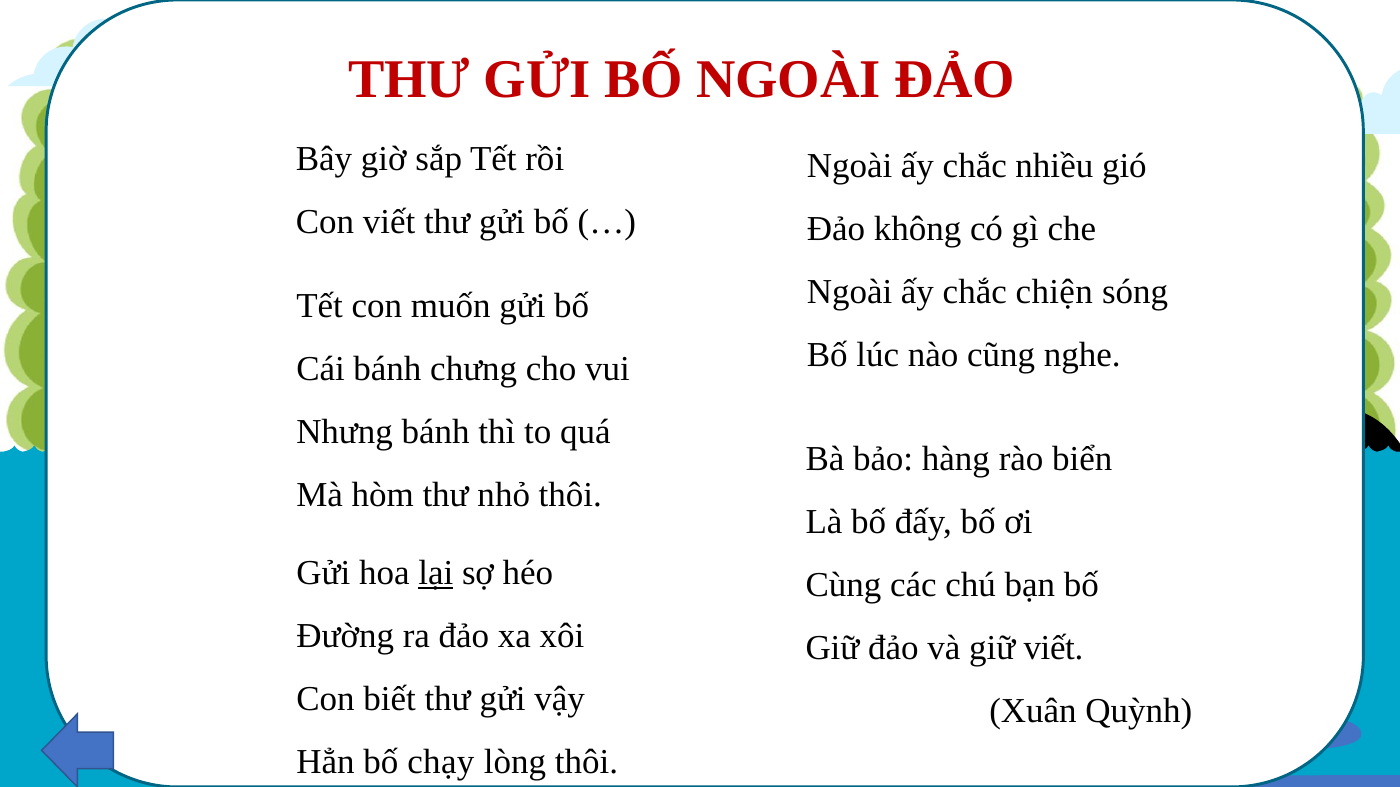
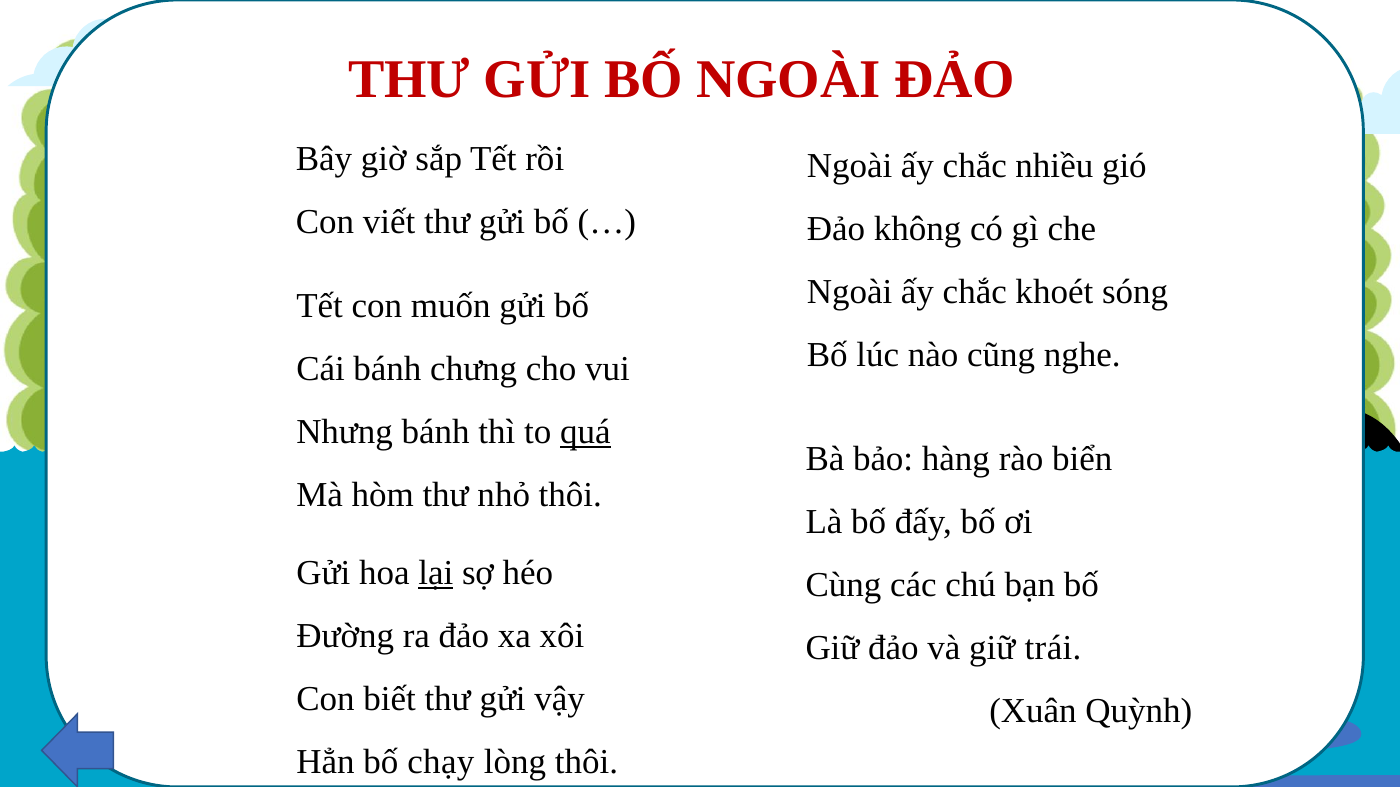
chiện: chiện -> khoét (1054, 292)
quá underline: none -> present (585, 433)
giữ viết: viết -> trái (1053, 648)
